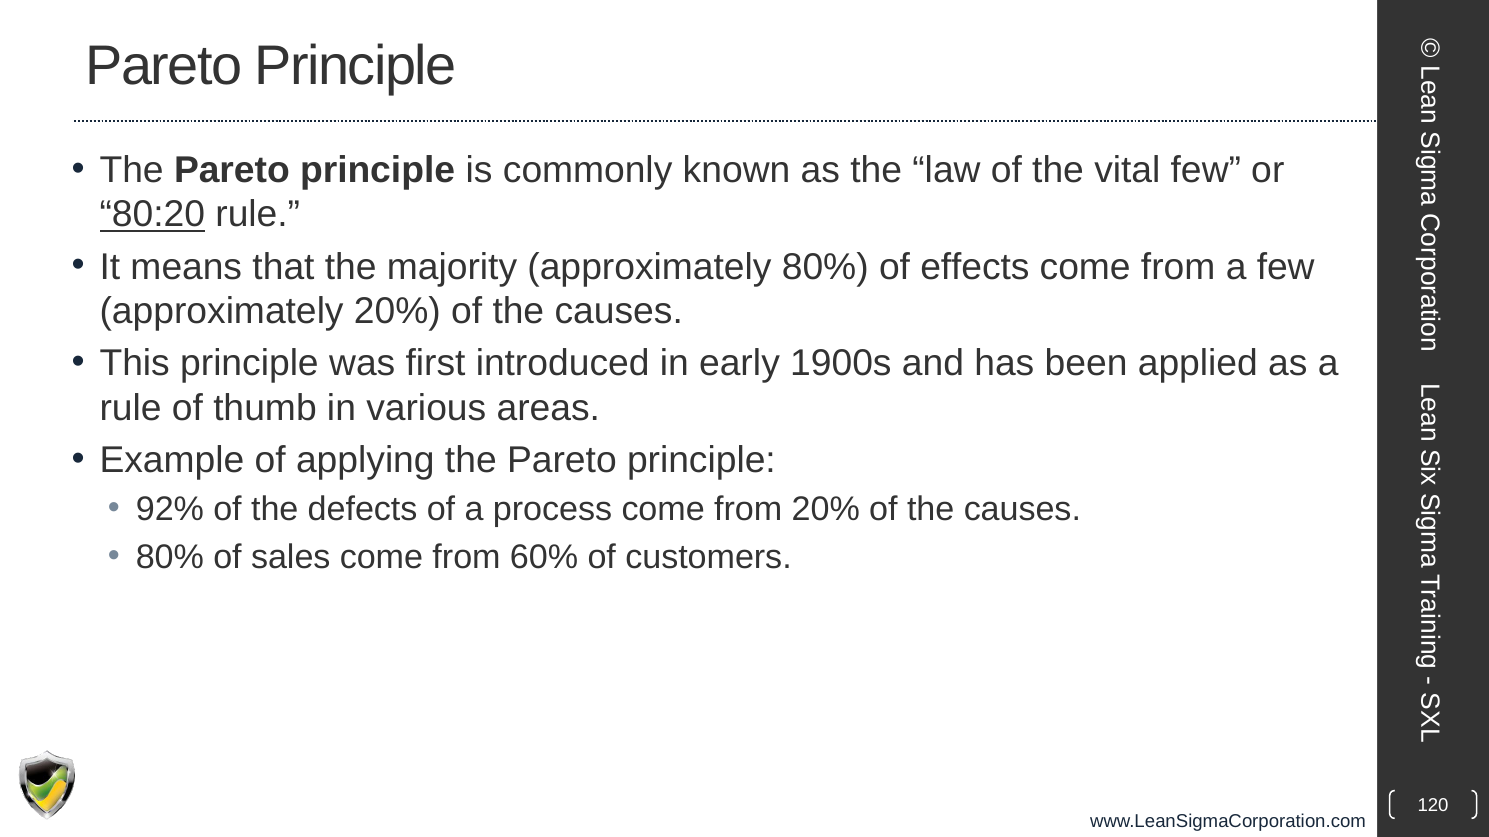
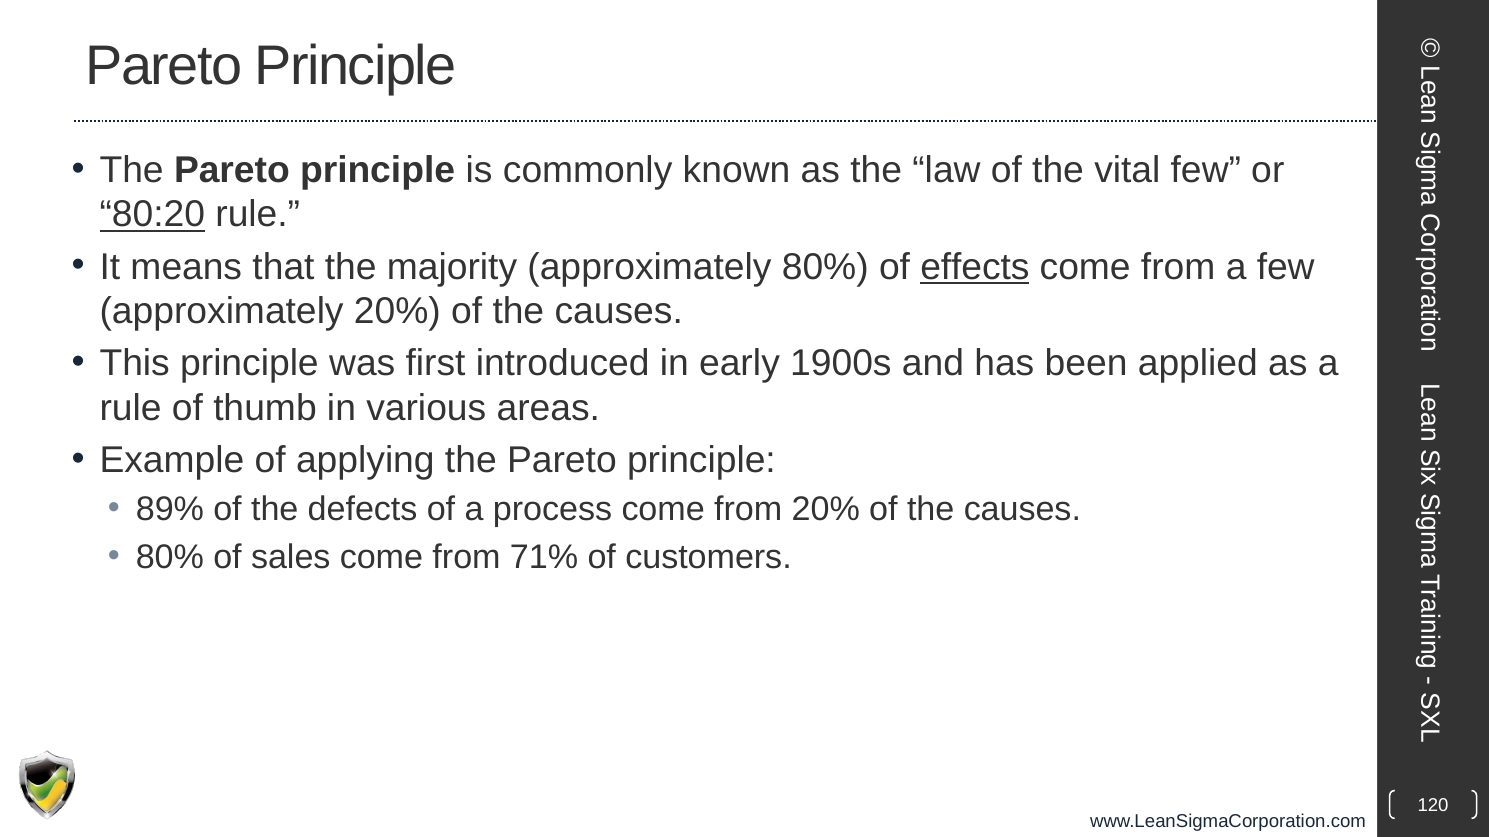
effects underline: none -> present (975, 267)
92%: 92% -> 89% (170, 510)
60%: 60% -> 71% (544, 557)
